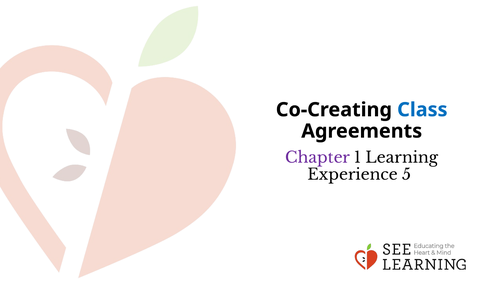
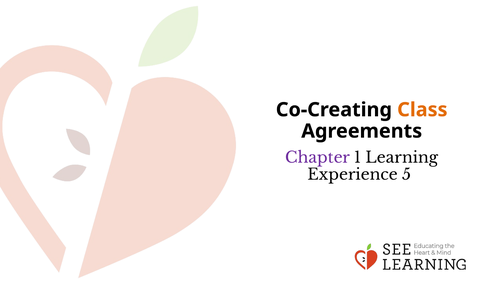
Class colour: blue -> orange (422, 110)
